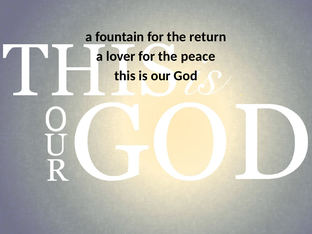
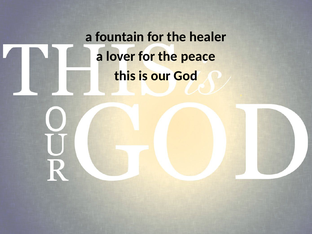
return: return -> healer (208, 37)
